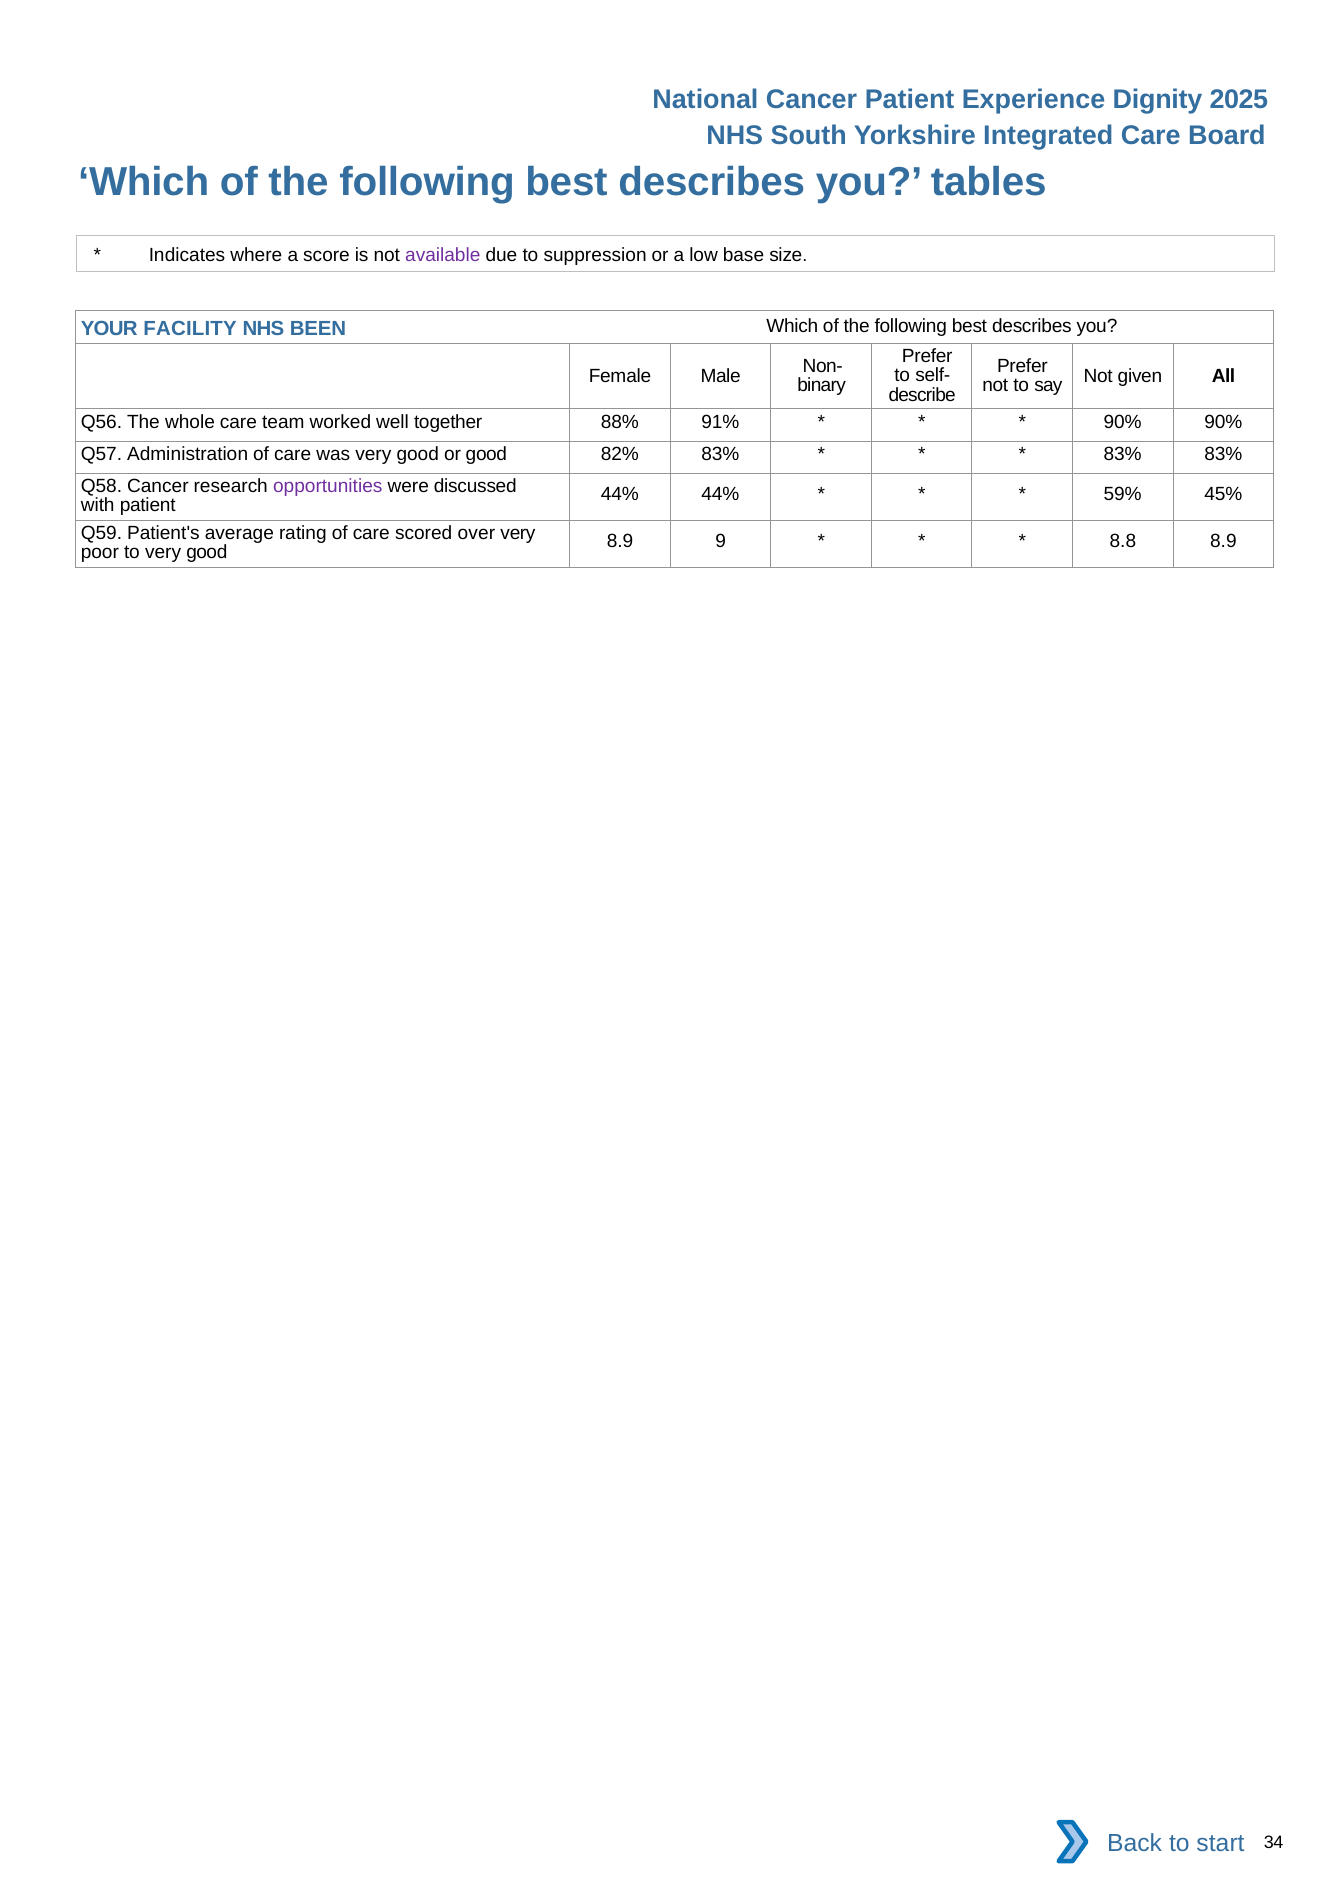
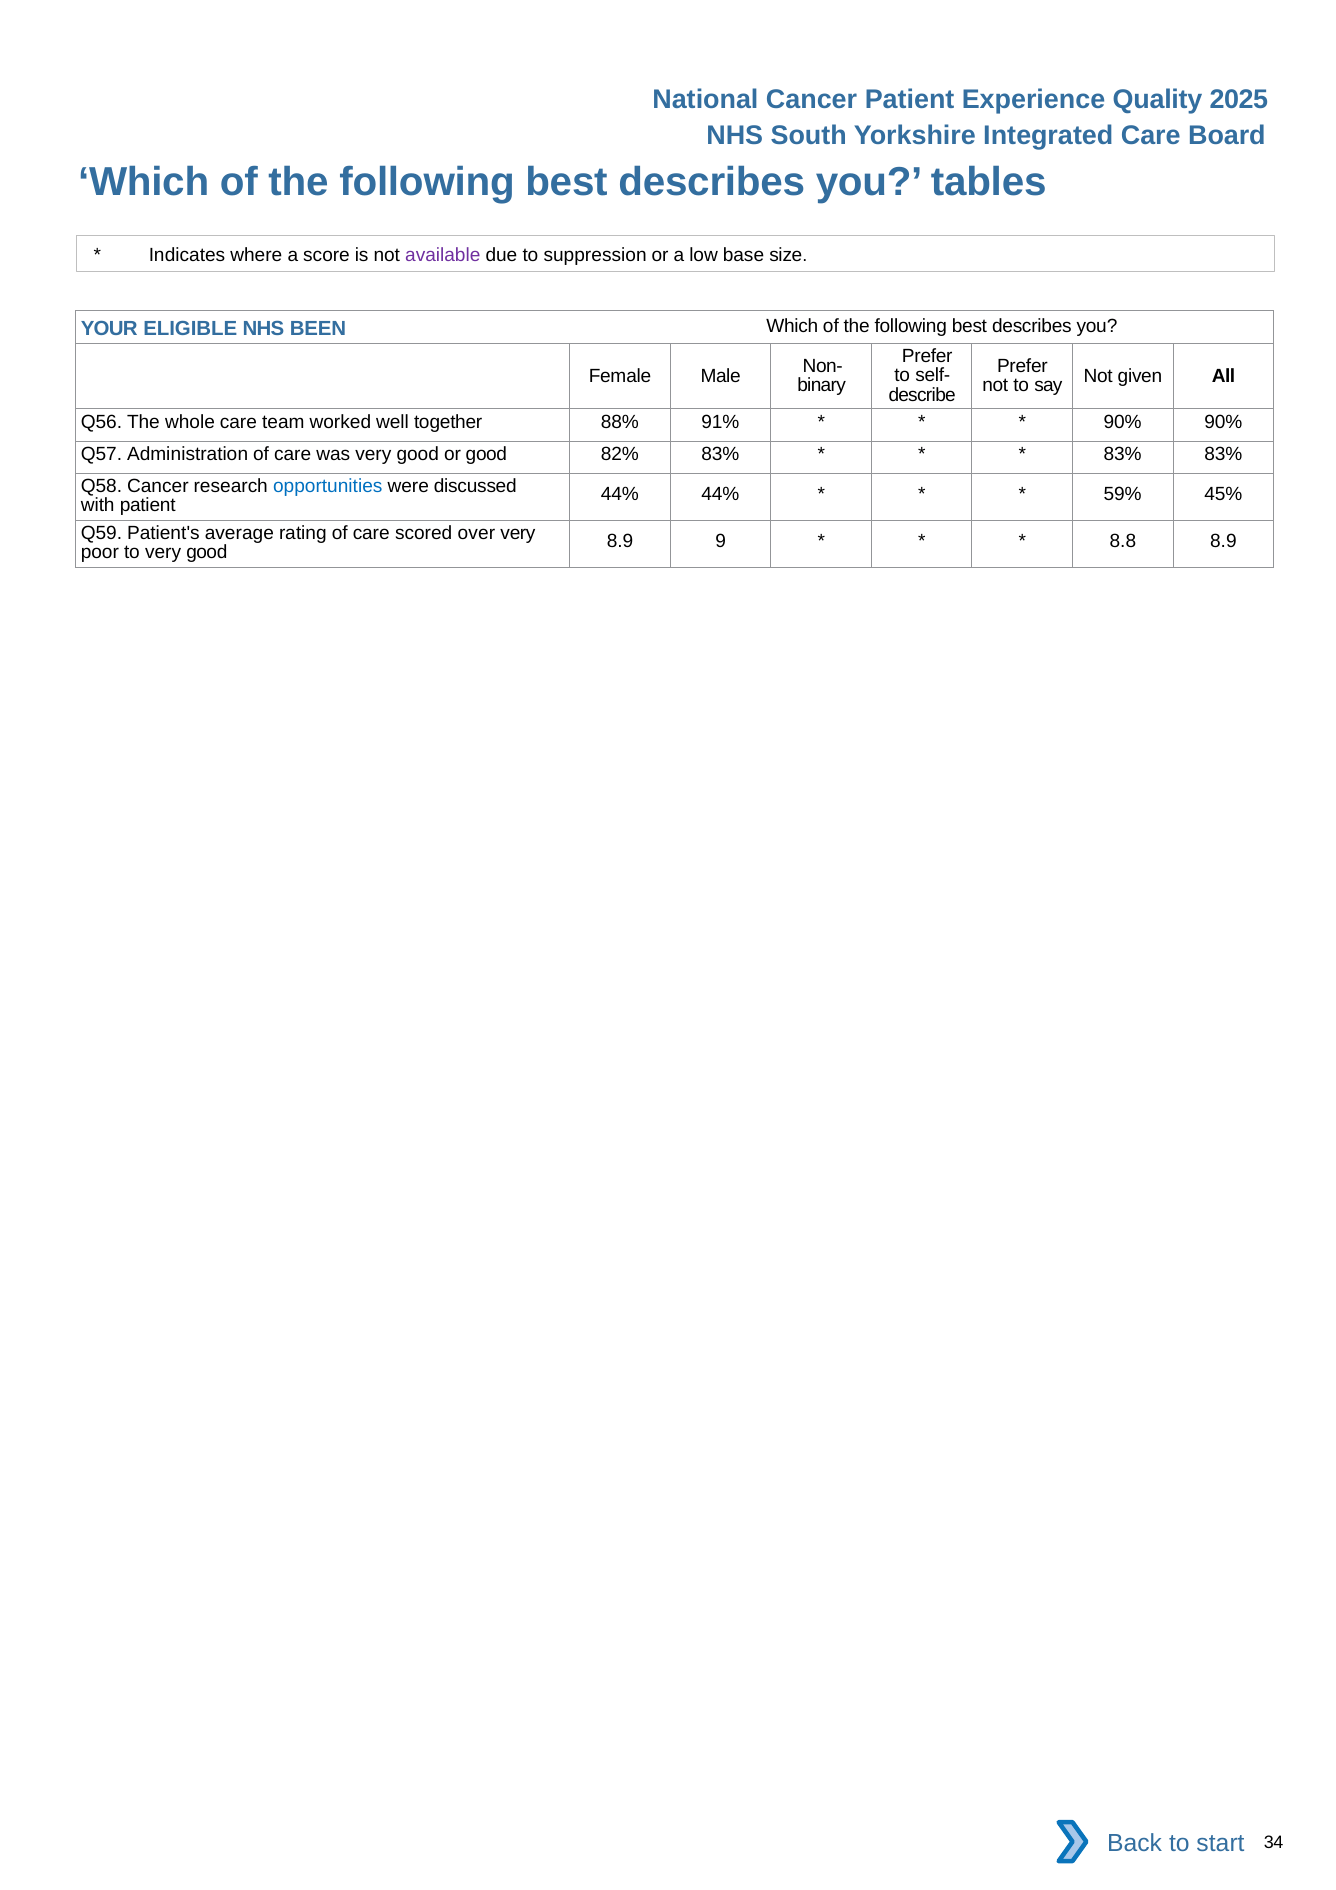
Dignity: Dignity -> Quality (1158, 100)
FACILITY: FACILITY -> ELIGIBLE (190, 329)
opportunities colour: purple -> blue (328, 486)
